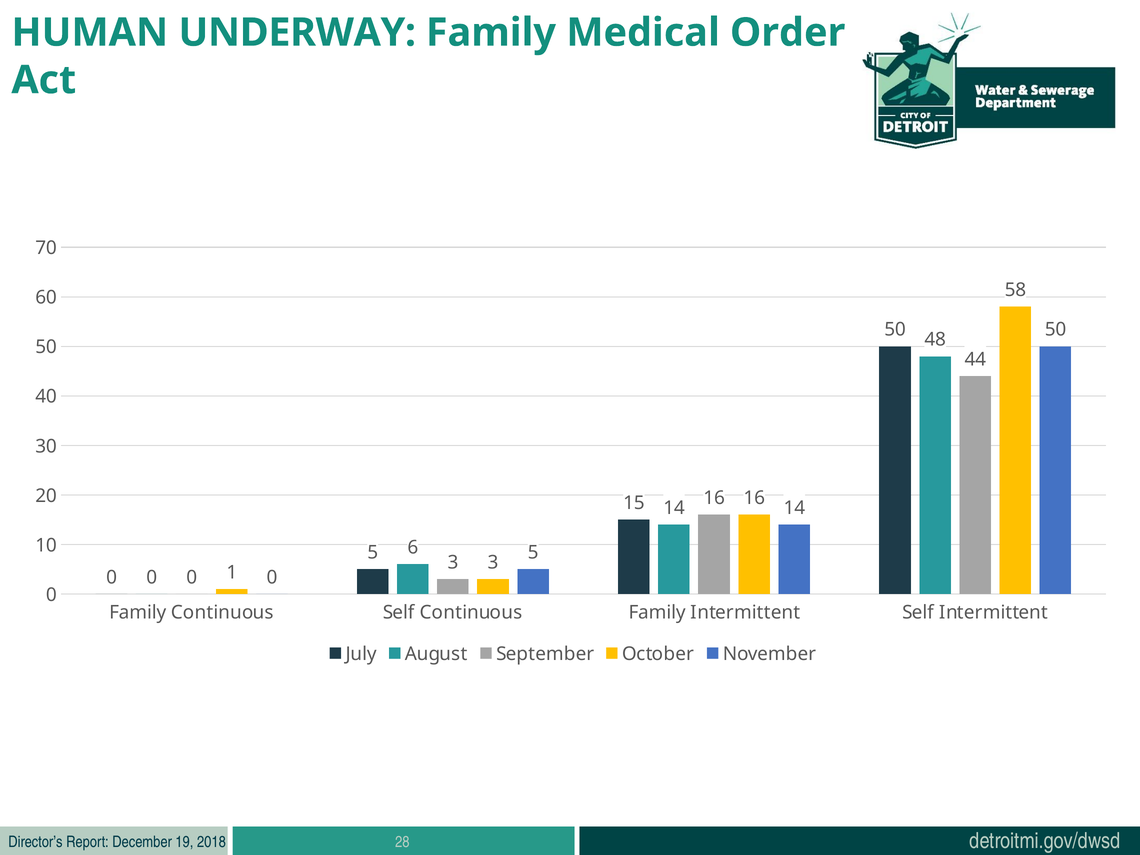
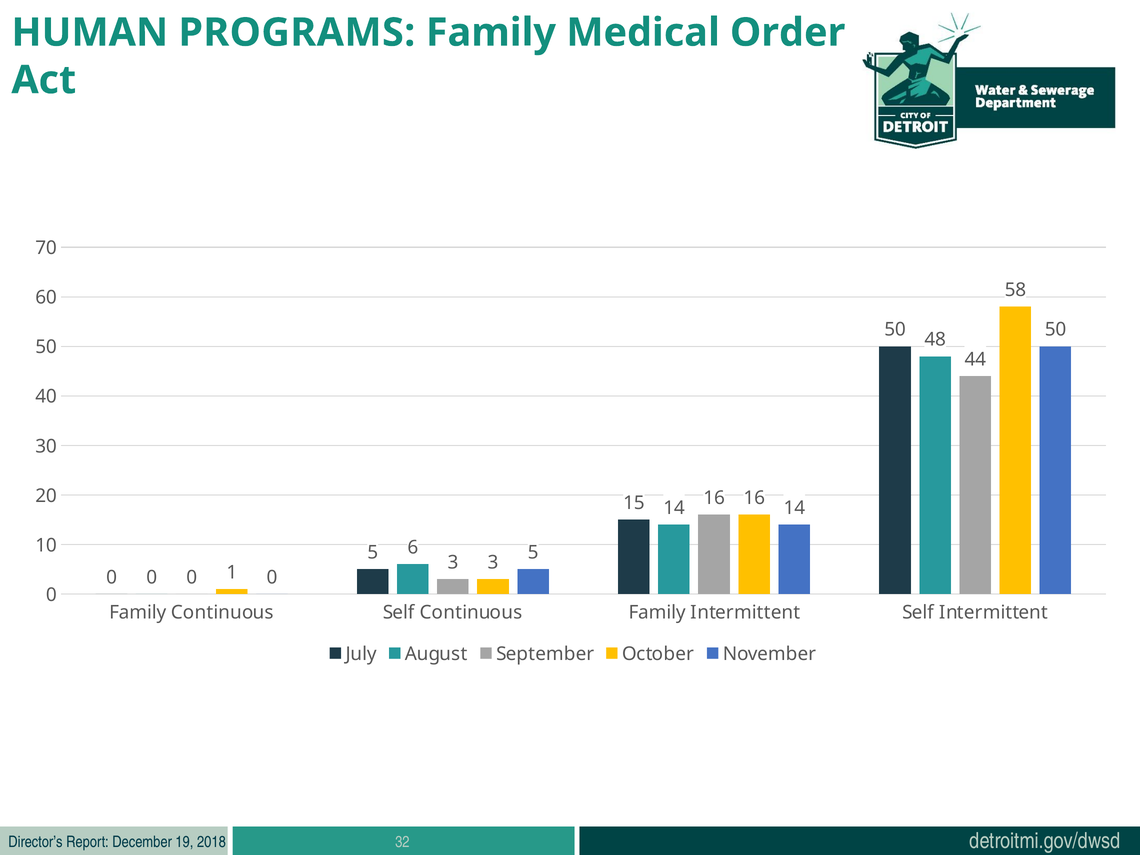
UNDERWAY: UNDERWAY -> PROGRAMS (297, 33)
28: 28 -> 32 (402, 842)
